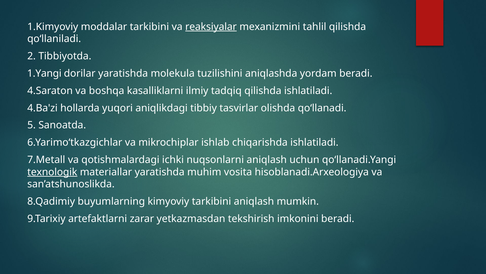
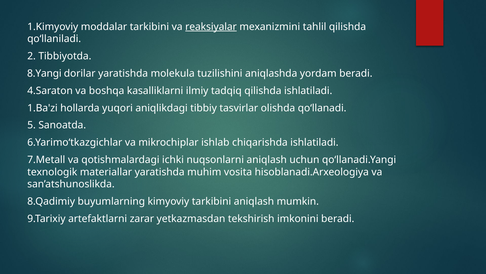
1.Yangi: 1.Yangi -> 8.Yangi (44, 73)
4.Ba'zi: 4.Ba'zi -> 1.Ba'zi (42, 108)
texnologik underline: present -> none (52, 172)
